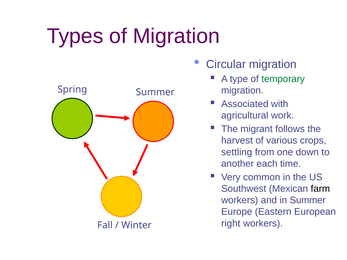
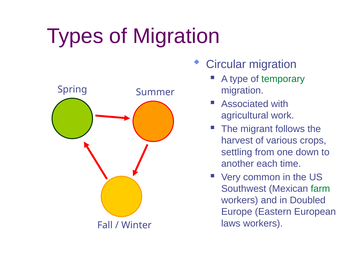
farm colour: black -> green (320, 189)
in Summer: Summer -> Doubled (308, 200)
right: right -> laws (231, 224)
